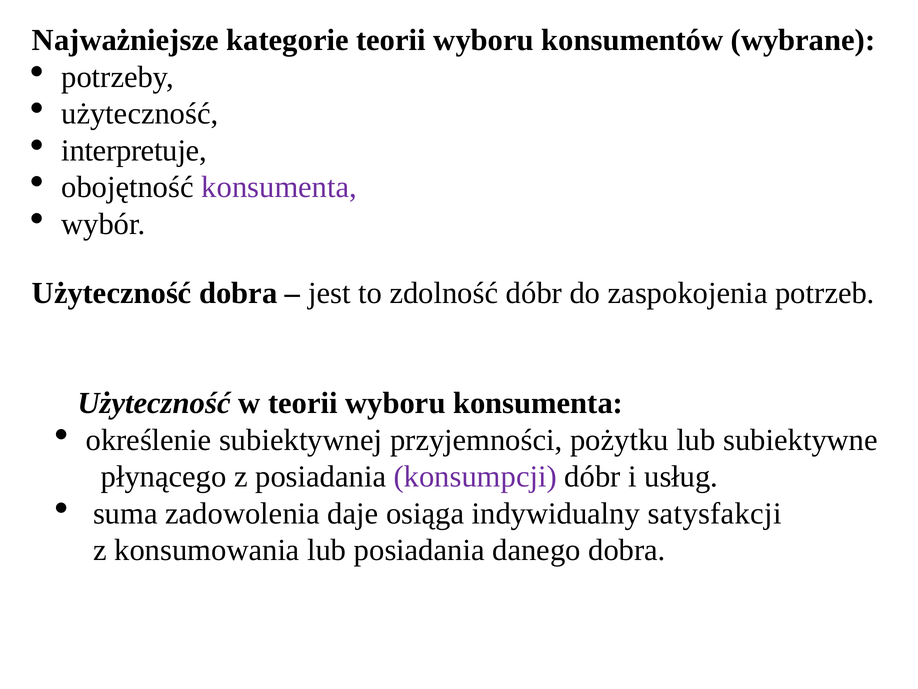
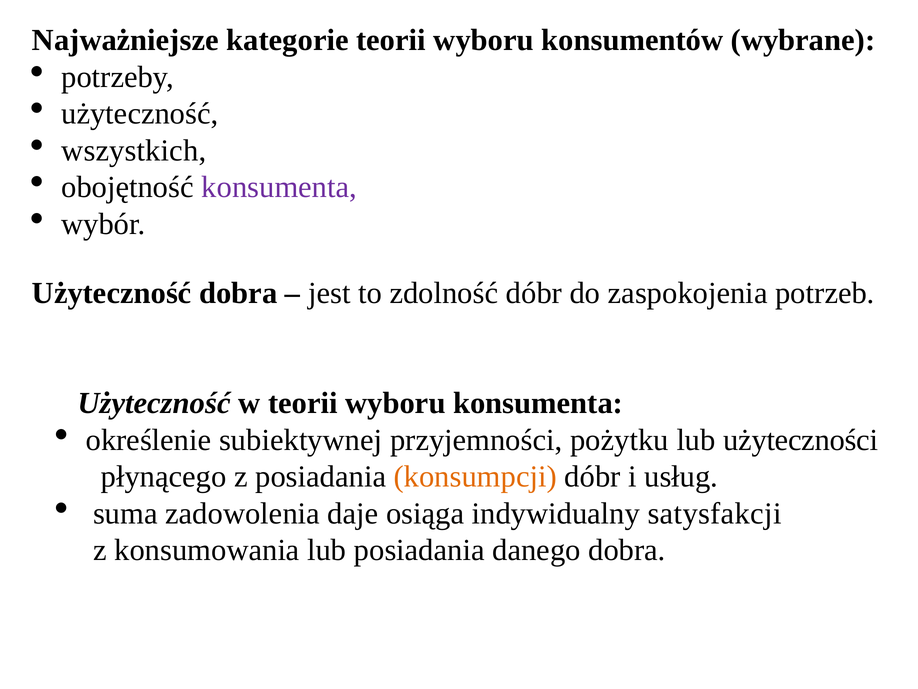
interpretuje: interpretuje -> wszystkich (134, 150)
subiektywne: subiektywne -> użyteczności (801, 440)
konsumpcji colour: purple -> orange (475, 476)
